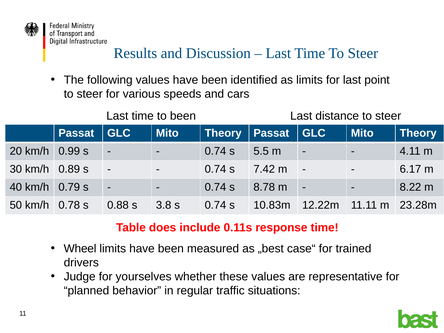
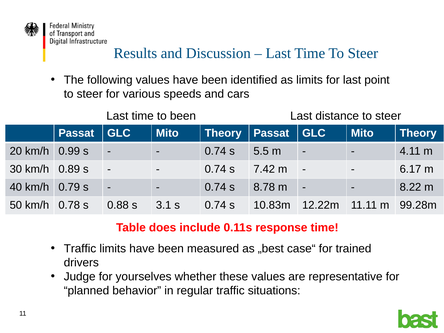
3.8: 3.8 -> 3.1 (164, 205)
23.28m: 23.28m -> 99.28m (418, 205)
Wheel: Wheel -> Traffic (80, 249)
